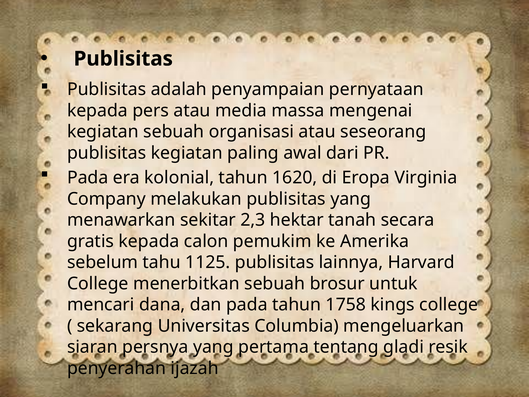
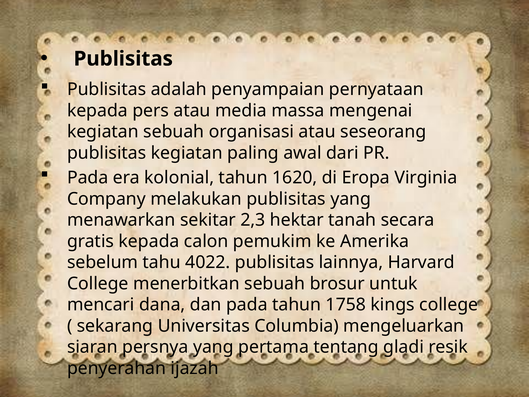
1125: 1125 -> 4022 (208, 262)
